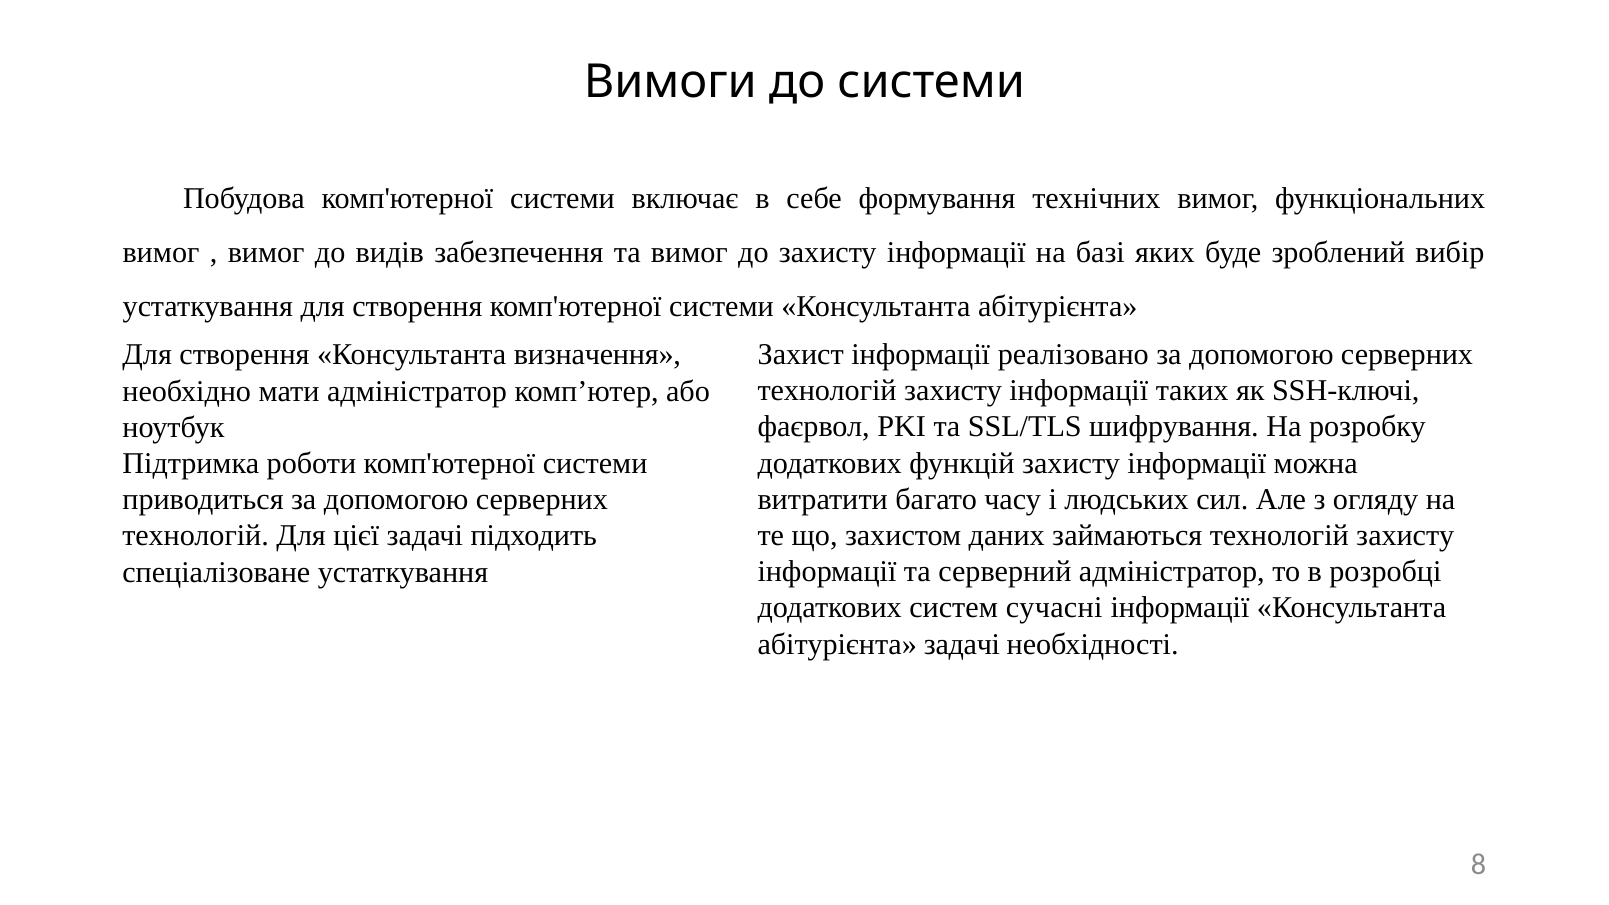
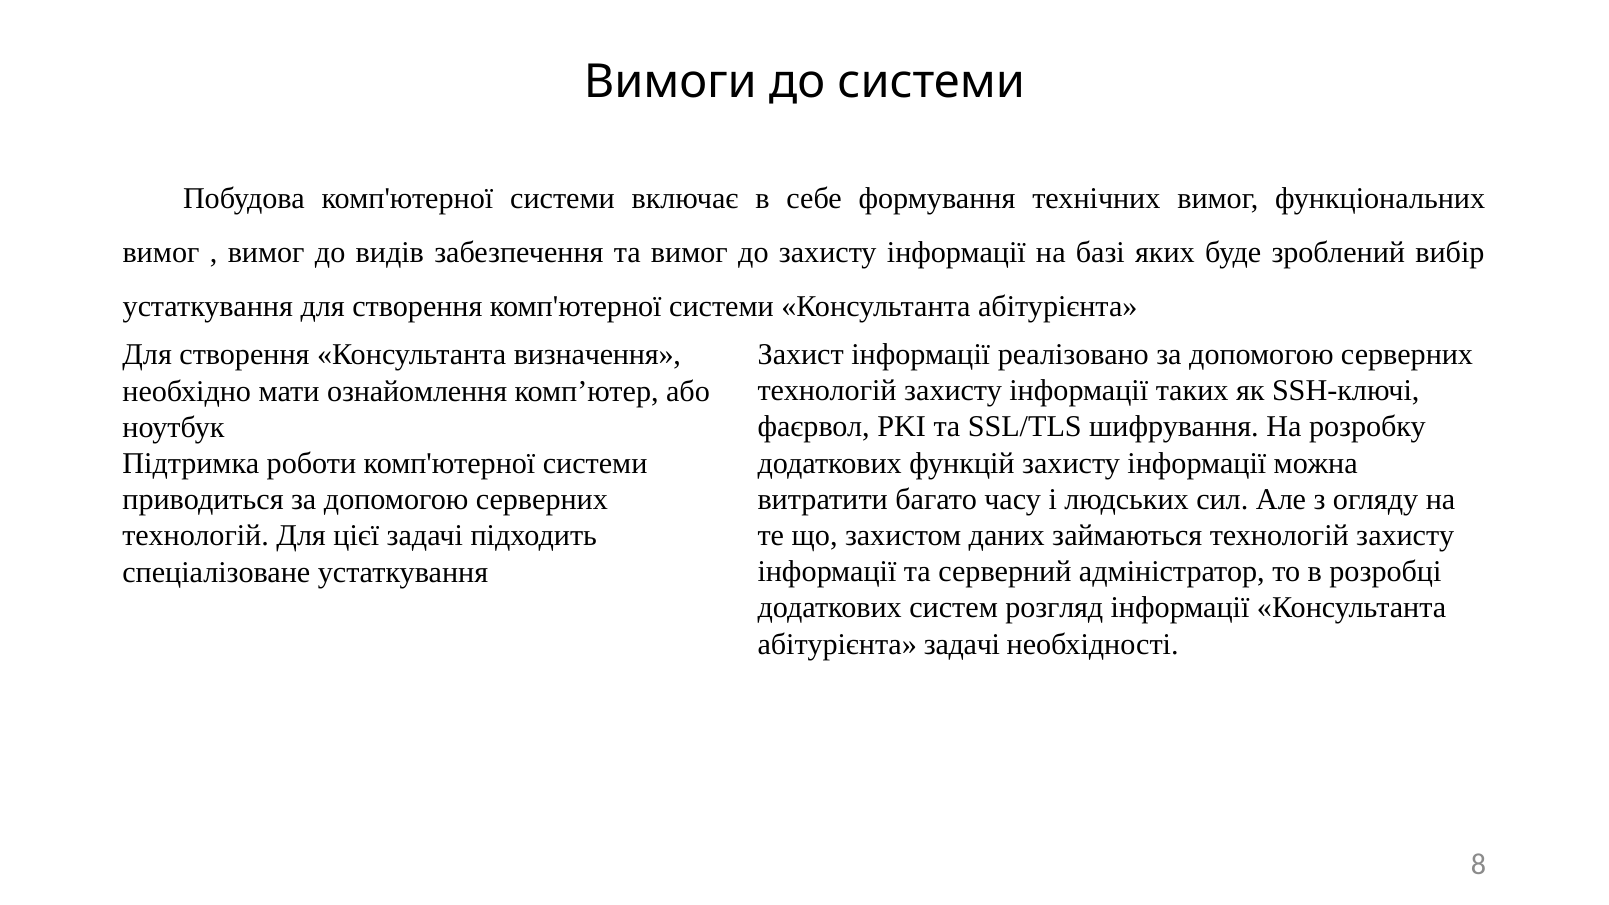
мати адміністратор: адміністратор -> ознайомлення (417, 391)
сучасні: сучасні -> розгляд (1054, 608)
